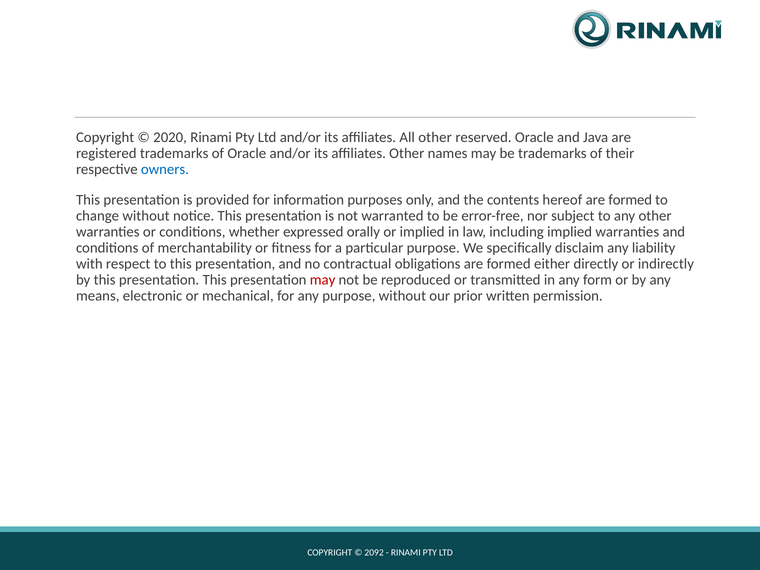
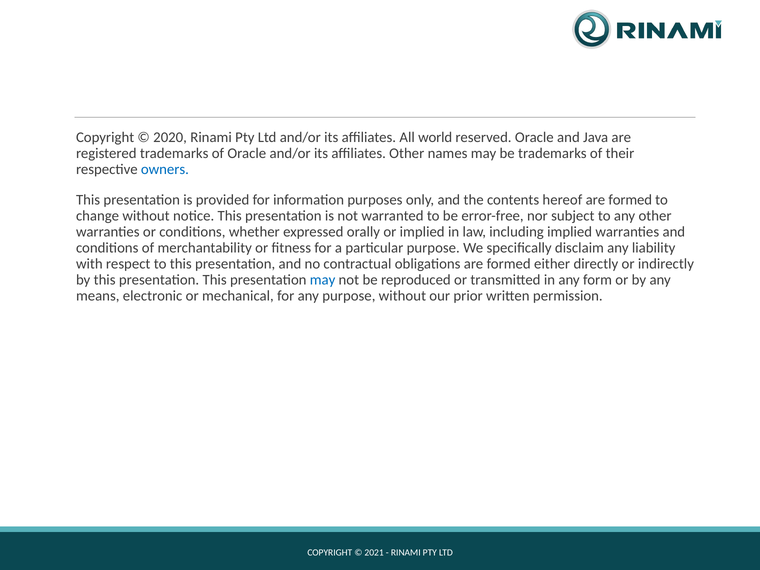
All other: other -> world (435, 137)
may colour: red -> blue (323, 280)
2092: 2092 -> 2021 (374, 553)
